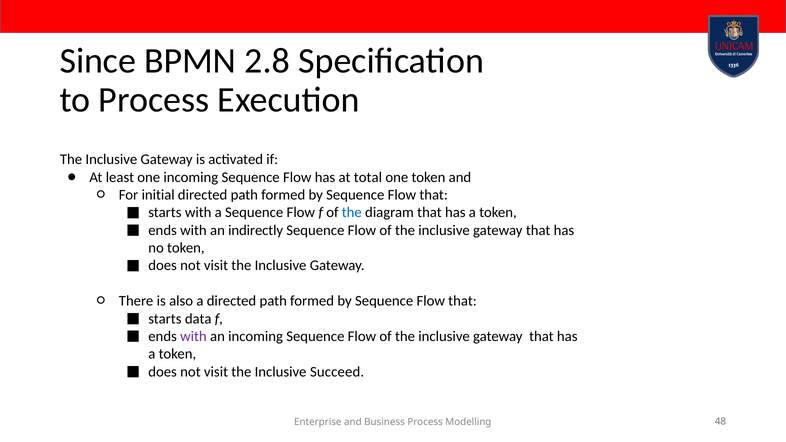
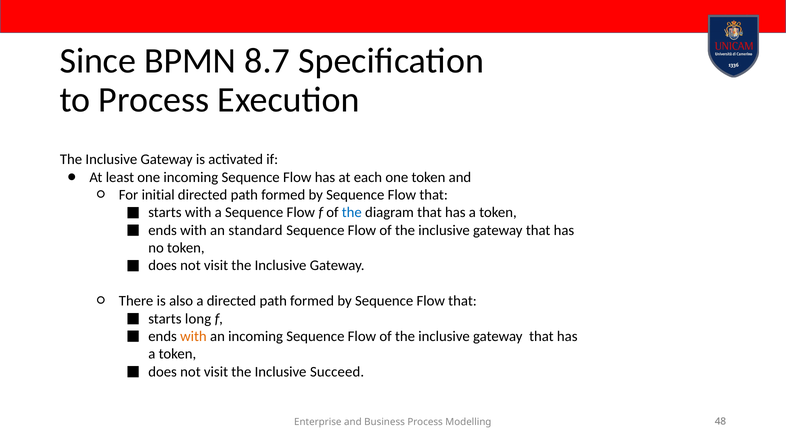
2.8: 2.8 -> 8.7 (267, 61)
total: total -> each (368, 177)
indirectly: indirectly -> standard (256, 230)
data: data -> long (198, 319)
with colour: purple -> orange (193, 336)
